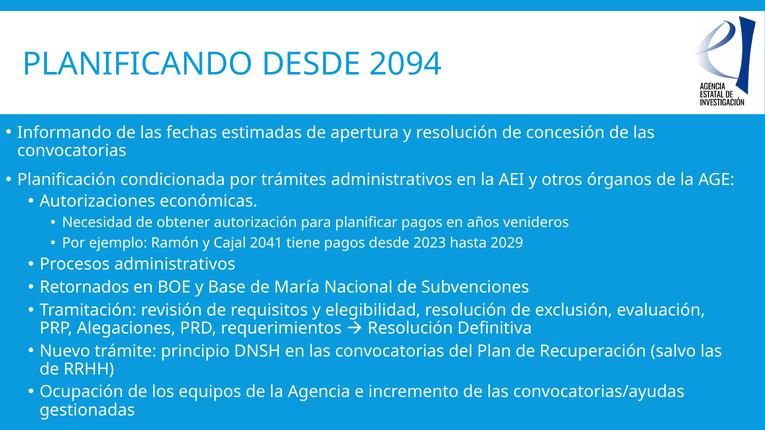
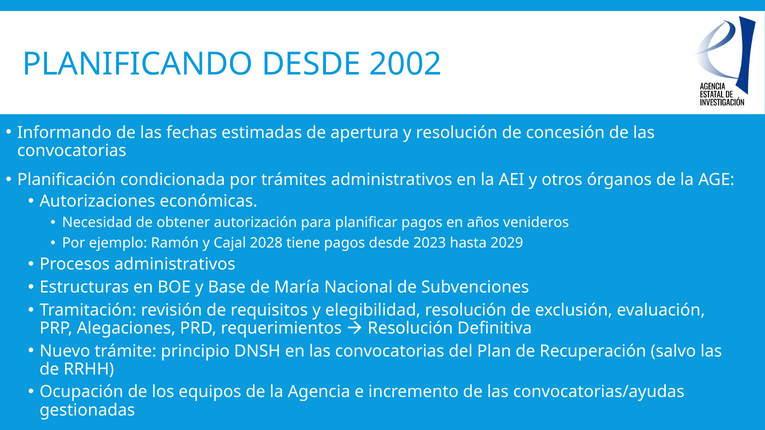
2094: 2094 -> 2002 (406, 64)
2041: 2041 -> 2028 (266, 243)
Retornados: Retornados -> Estructuras (84, 288)
